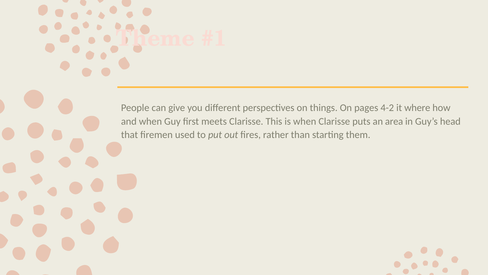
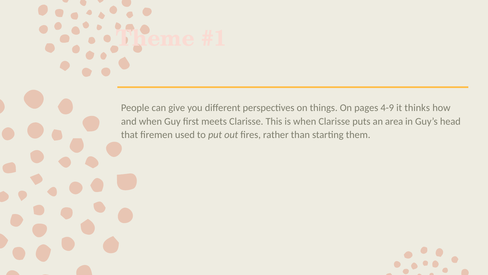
4-2: 4-2 -> 4-9 (387, 108)
where: where -> thinks (417, 108)
